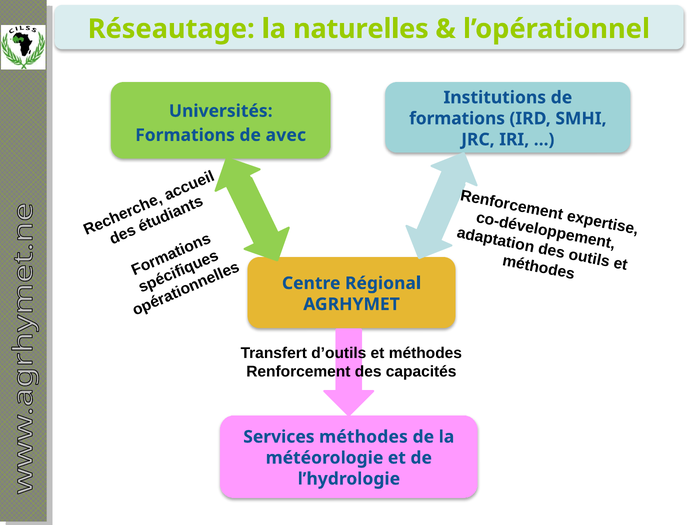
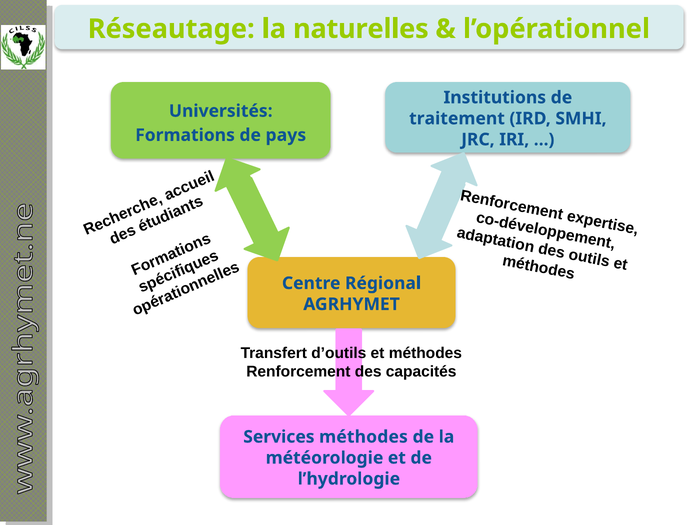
formations: formations -> traitement (457, 119)
avec: avec -> pays (286, 135)
